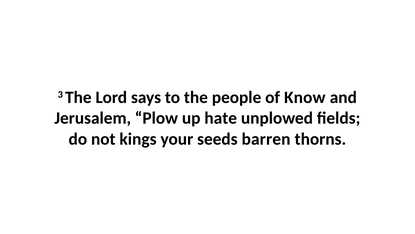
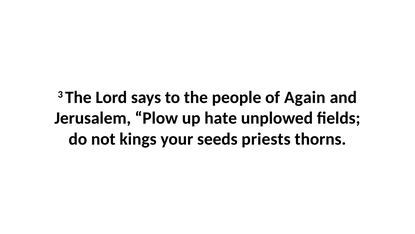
Know: Know -> Again (305, 97)
barren: barren -> priests (266, 139)
